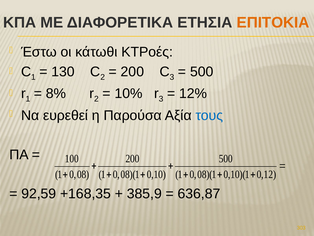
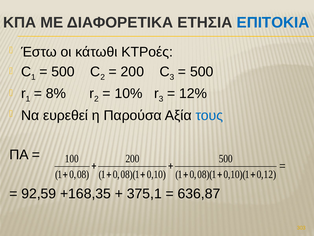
ΕΠΙΤΟΚΙΑ colour: orange -> blue (273, 23)
130: 130 -> 500 (63, 72)
385,9: 385,9 -> 375,1 (144, 193)
